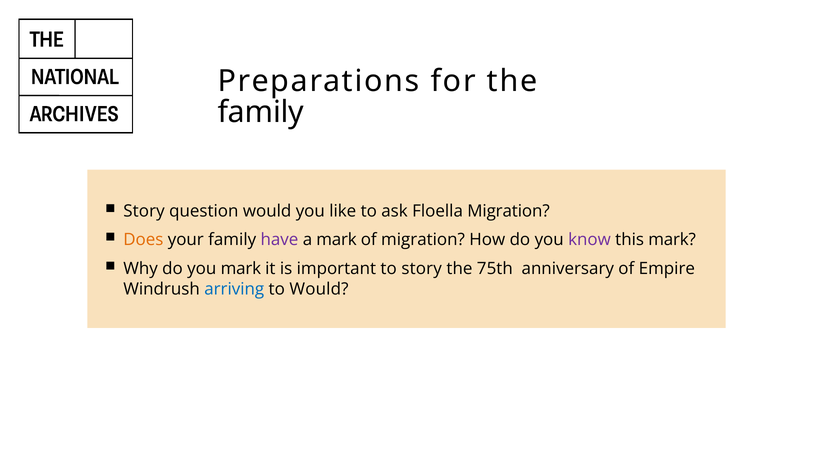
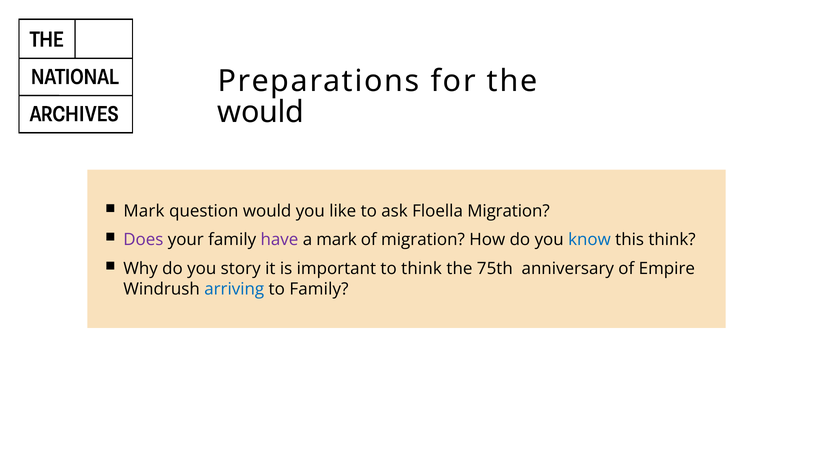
family: family -> would (261, 113)
Story: Story -> Mark (144, 211)
Does colour: orange -> purple (143, 240)
know colour: purple -> blue (589, 240)
this mark: mark -> think (672, 240)
you mark: mark -> story (241, 269)
to story: story -> think (422, 269)
to Would: Would -> Family (319, 289)
